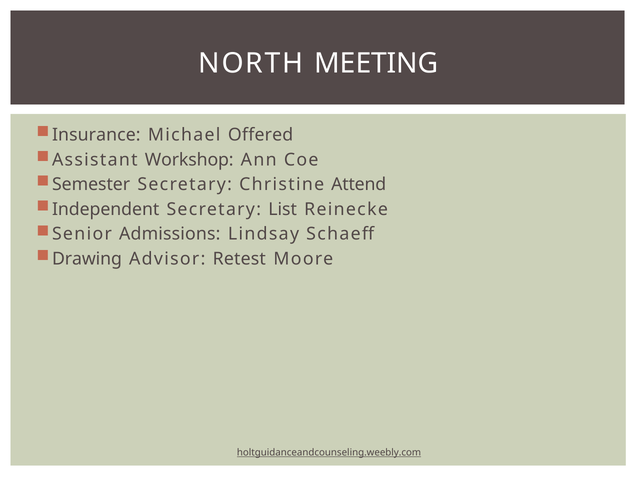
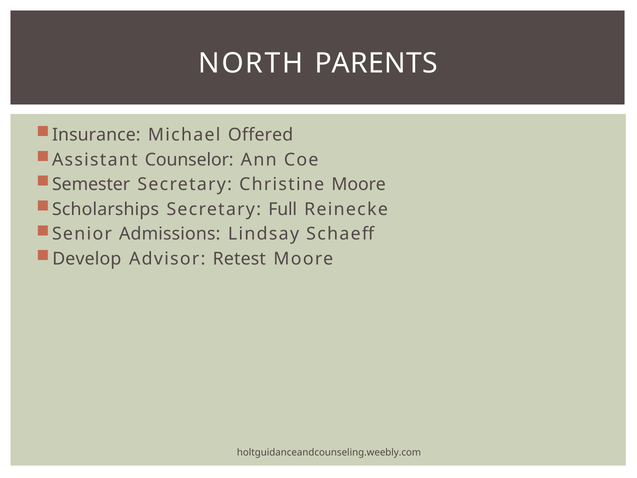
MEETING: MEETING -> PARENTS (376, 63)
Workshop: Workshop -> Counselor (189, 160)
Christine Attend: Attend -> Moore (359, 184)
Independent: Independent -> Scholarships (106, 209)
List: List -> Full (283, 209)
Drawing: Drawing -> Develop (87, 259)
holtguidanceandcounseling.weebly.com underline: present -> none (329, 452)
